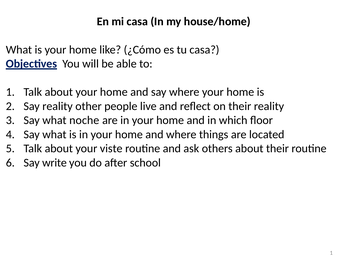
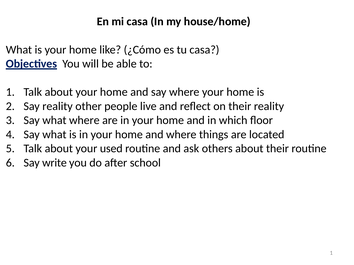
what noche: noche -> where (84, 121)
viste: viste -> used (111, 149)
